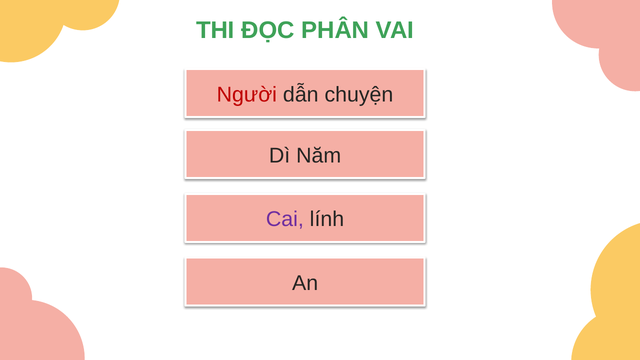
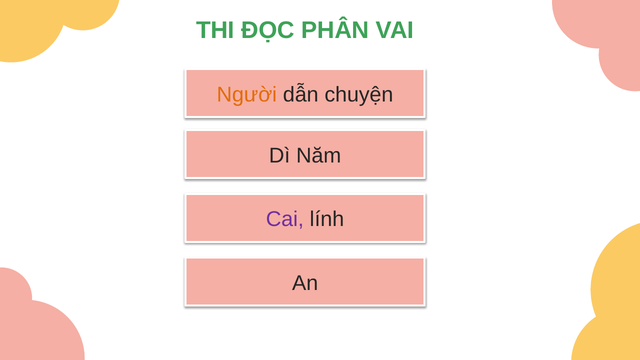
Người colour: red -> orange (247, 95)
